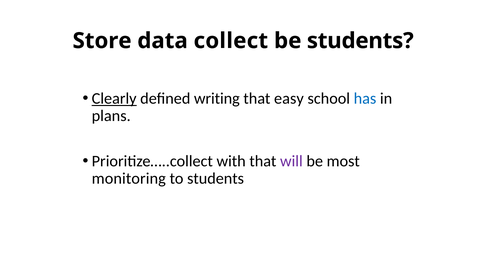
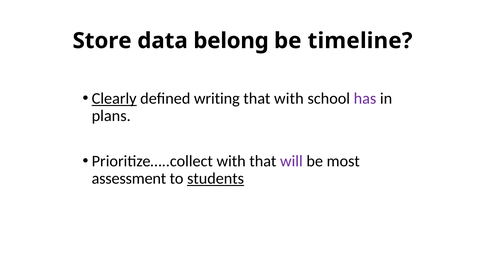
collect: collect -> belong (231, 41)
be students: students -> timeline (360, 41)
that easy: easy -> with (289, 99)
has colour: blue -> purple (365, 99)
monitoring: monitoring -> assessment (129, 179)
students underline: none -> present (216, 179)
